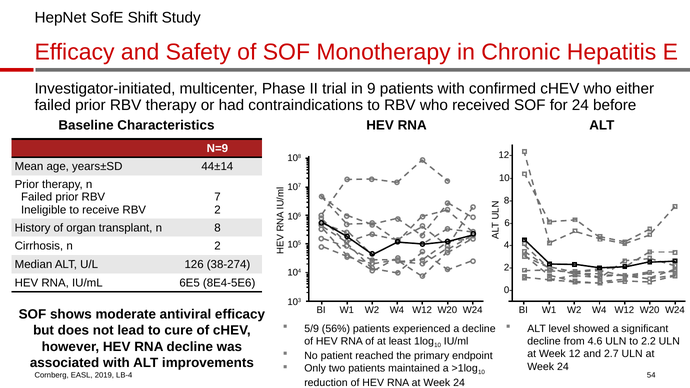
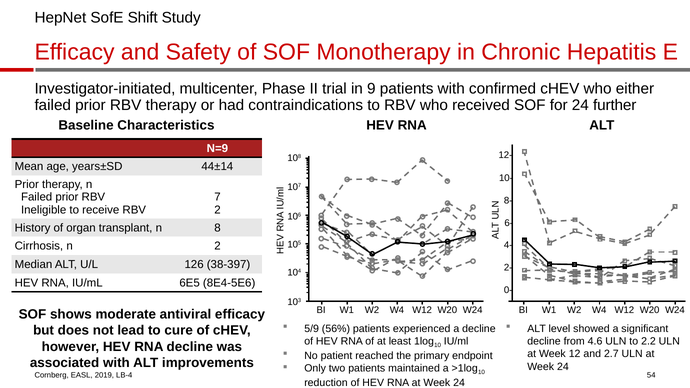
before: before -> further (615, 105)
38-274: 38-274 -> 38-397 (229, 265)
